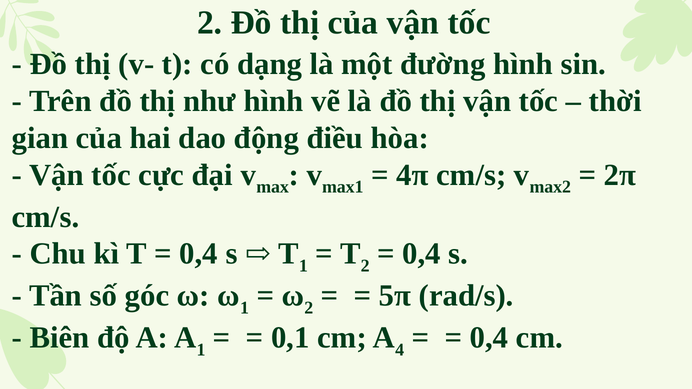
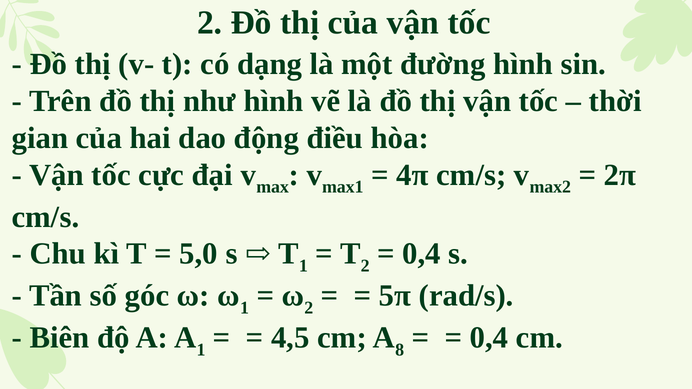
0,4: 0,4 -> 5,0 (199, 254)
0,1: 0,1 -> 4,5 (290, 338)
4: 4 -> 8 (400, 350)
